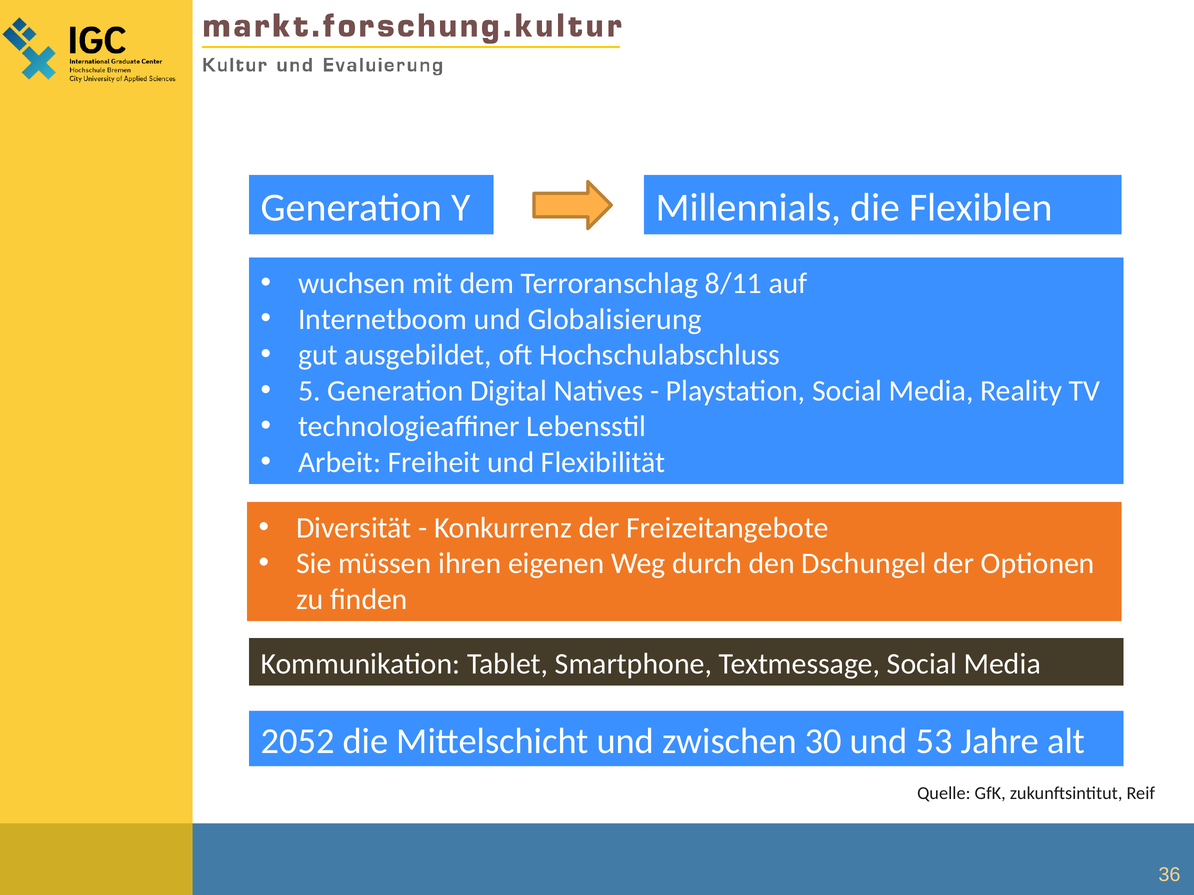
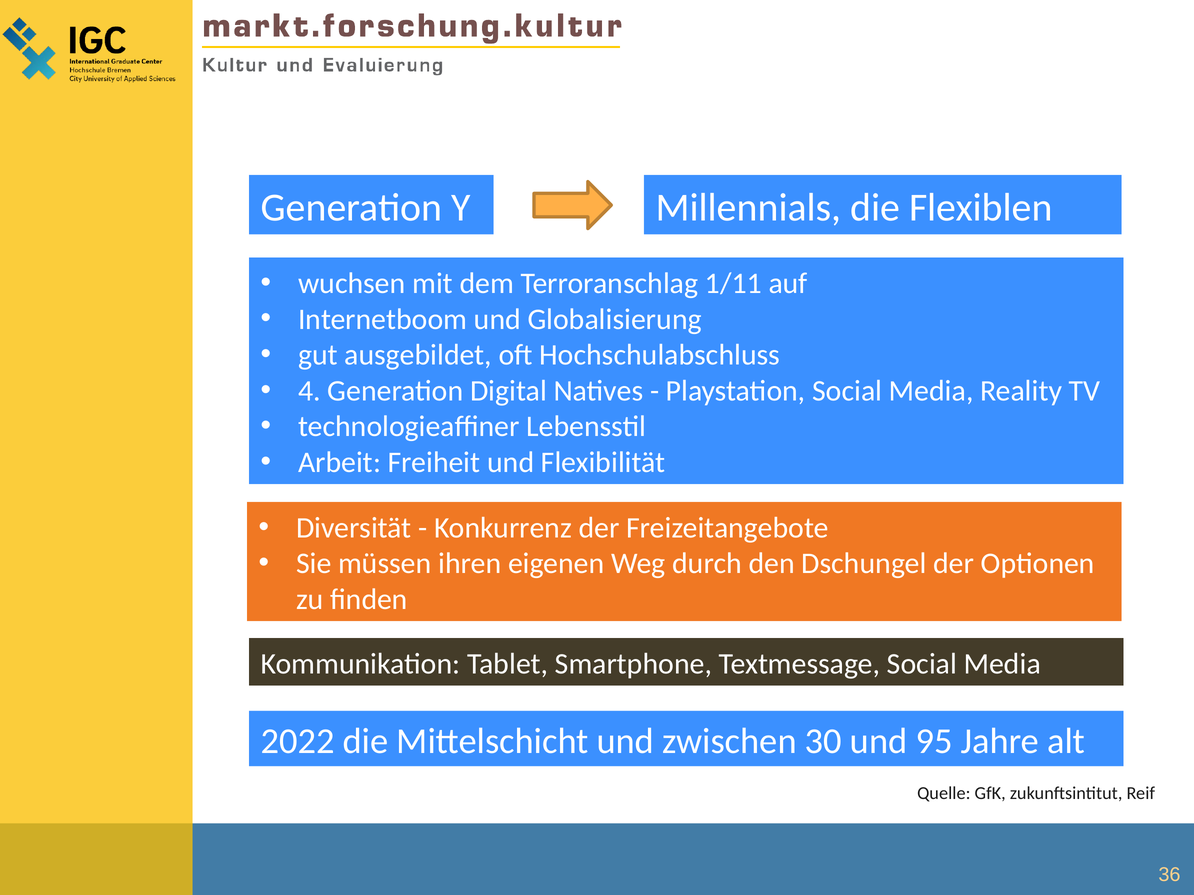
8/11: 8/11 -> 1/11 (733, 284)
5: 5 -> 4 (309, 391)
2052: 2052 -> 2022 (298, 741)
53: 53 -> 95 (934, 741)
